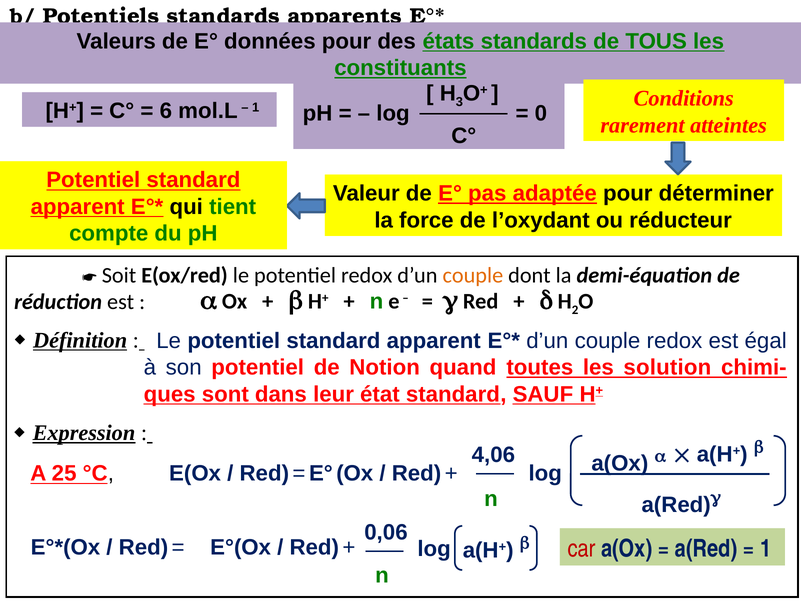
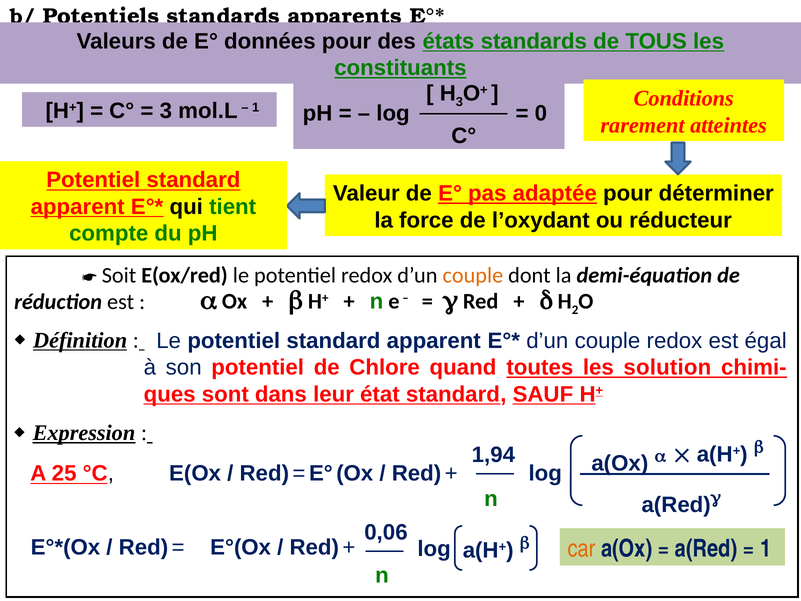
6: 6 -> 3 (166, 111)
Notion: Notion -> Chlore (385, 367)
4,06: 4,06 -> 1,94 (493, 454)
car colour: red -> orange (582, 548)
